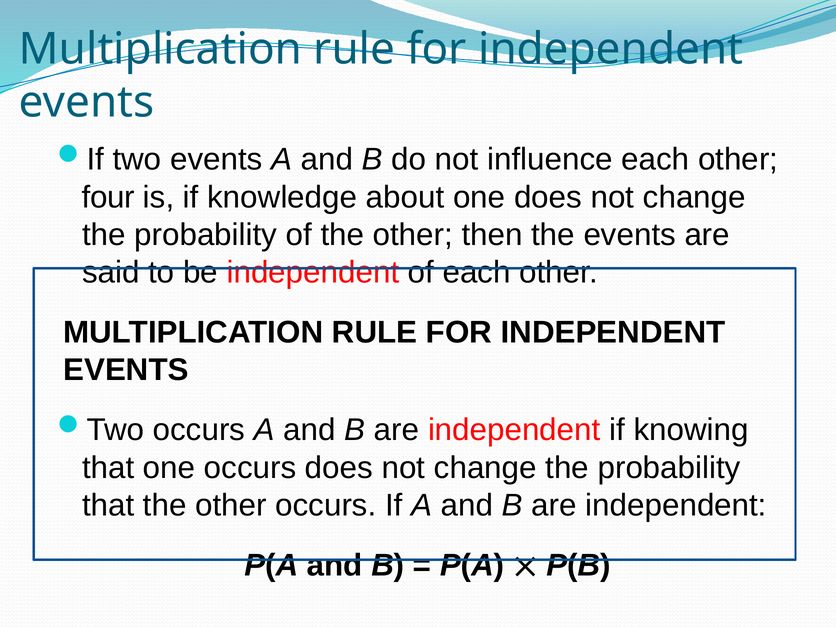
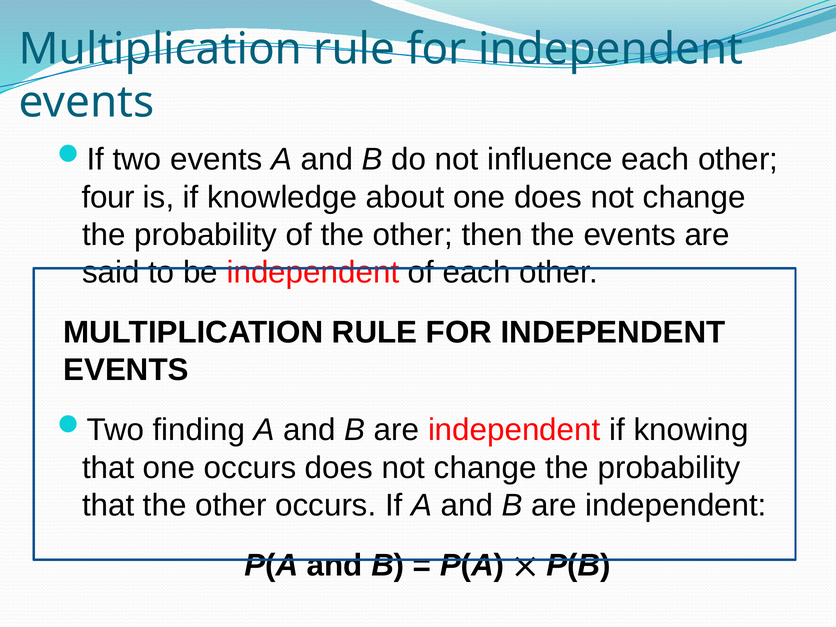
occurs: occurs -> finding (199, 430)
